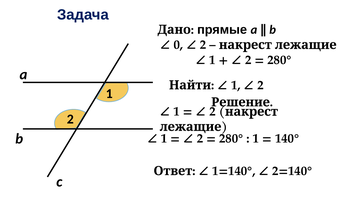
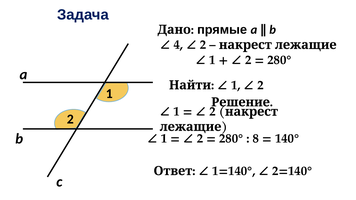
0: 0 -> 4 (178, 45)
1: 1 -> 8 (256, 139)
